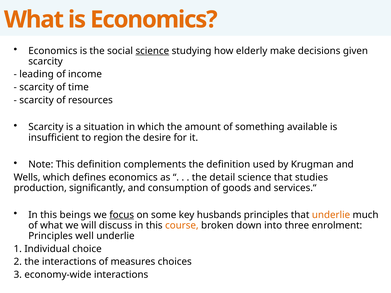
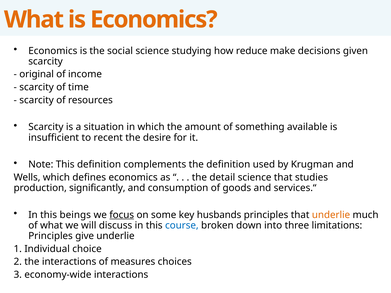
science underline: present -> none (152, 51)
elderly: elderly -> reduce (252, 51)
leading: leading -> original (37, 74)
region: region -> recent (108, 138)
course colour: orange -> blue (182, 226)
enrolment: enrolment -> limitations (337, 226)
well: well -> give (85, 236)
